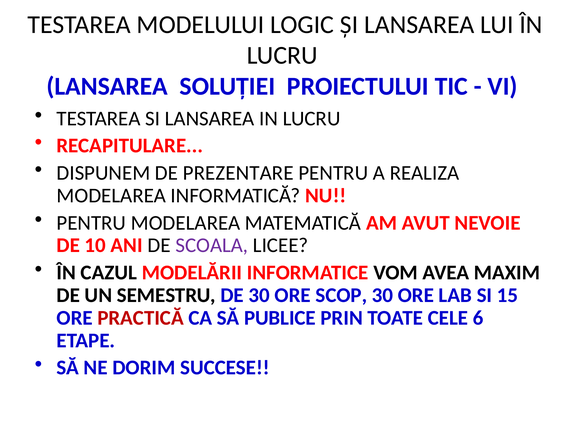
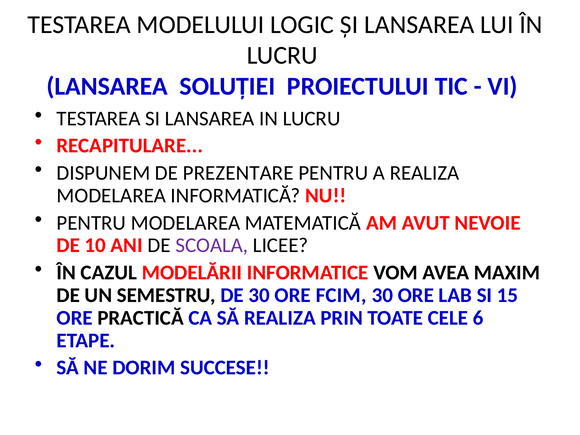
SCOP: SCOP -> FCIM (341, 295)
PRACTICĂ colour: red -> black (141, 318)
SĂ PUBLICE: PUBLICE -> REALIZA (280, 318)
